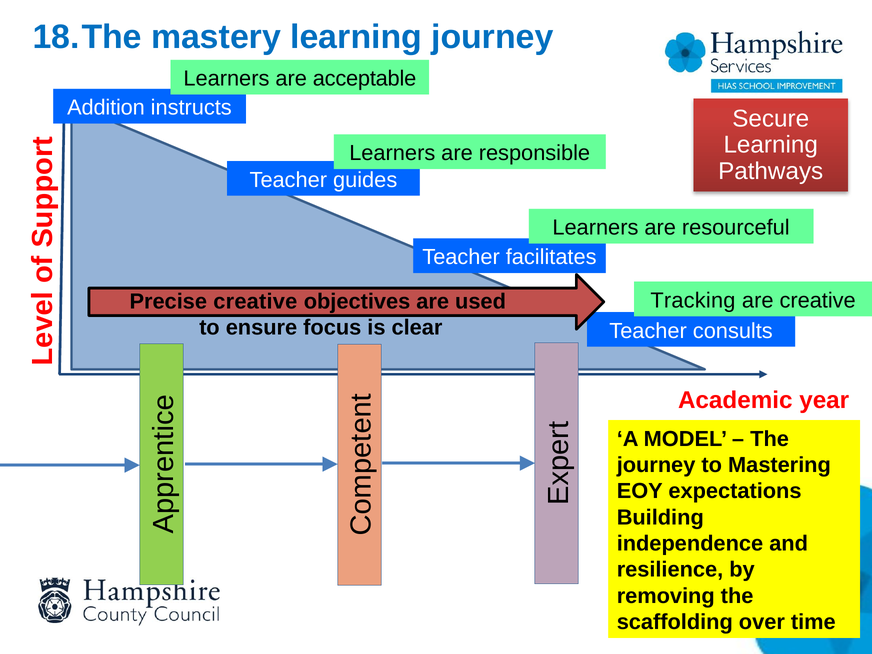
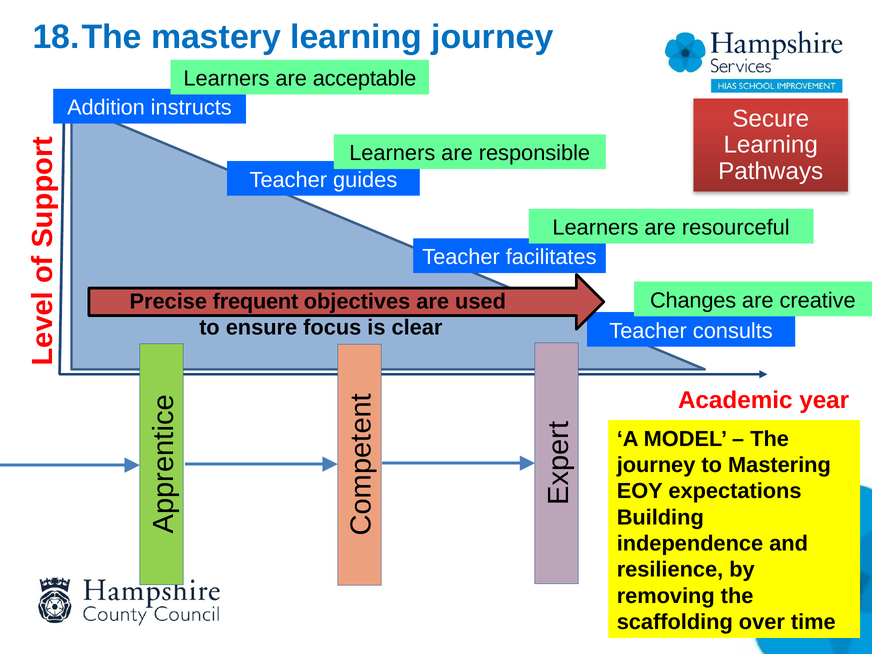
Tracking: Tracking -> Changes (693, 301)
Precise creative: creative -> frequent (256, 302)
